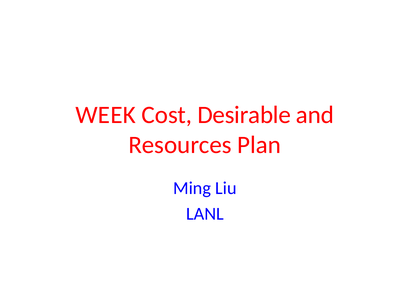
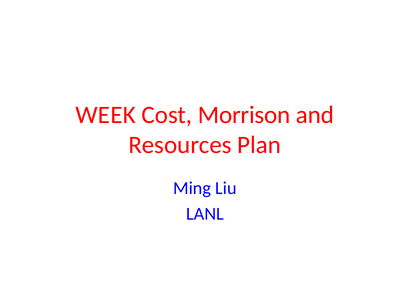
Desirable: Desirable -> Morrison (244, 115)
